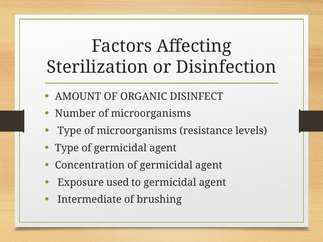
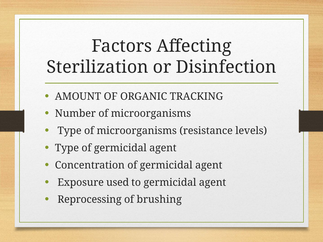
DISINFECT: DISINFECT -> TRACKING (196, 96)
Intermediate: Intermediate -> Reprocessing (90, 200)
